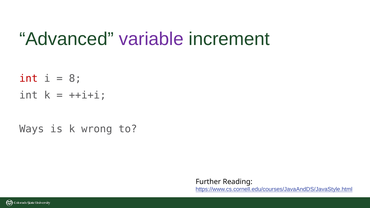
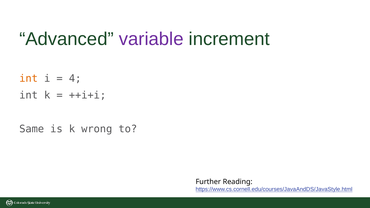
int colour: red -> orange (29, 78)
8: 8 -> 4 (75, 78)
Ways: Ways -> Same (32, 129)
